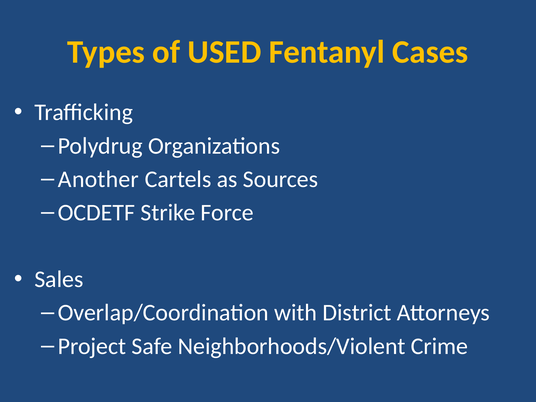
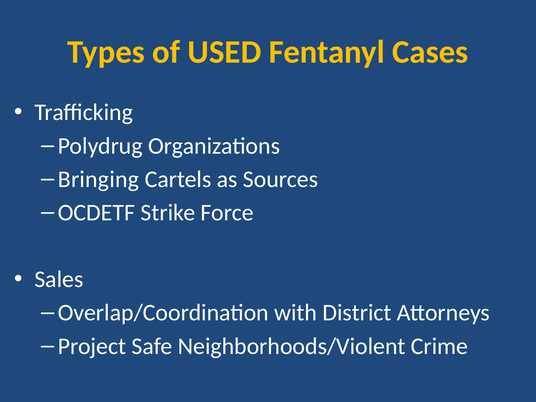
Another: Another -> Bringing (98, 179)
